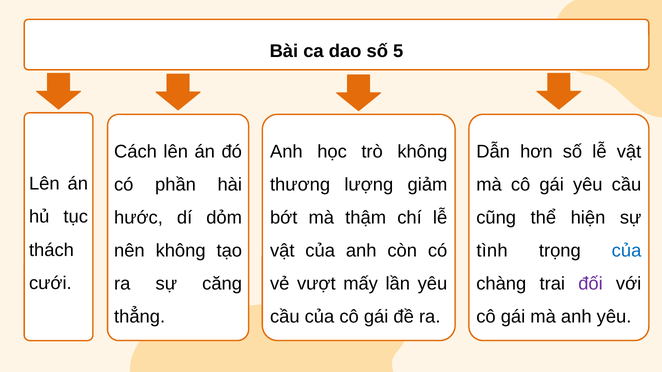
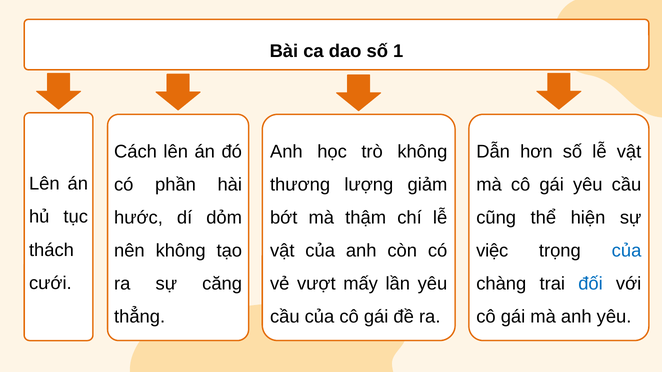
5: 5 -> 1 (398, 51)
tình: tình -> việc (492, 251)
đối colour: purple -> blue (591, 284)
